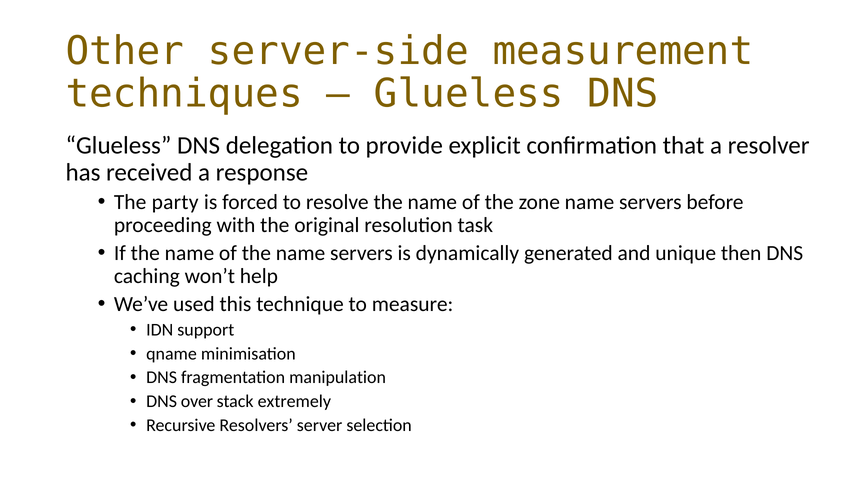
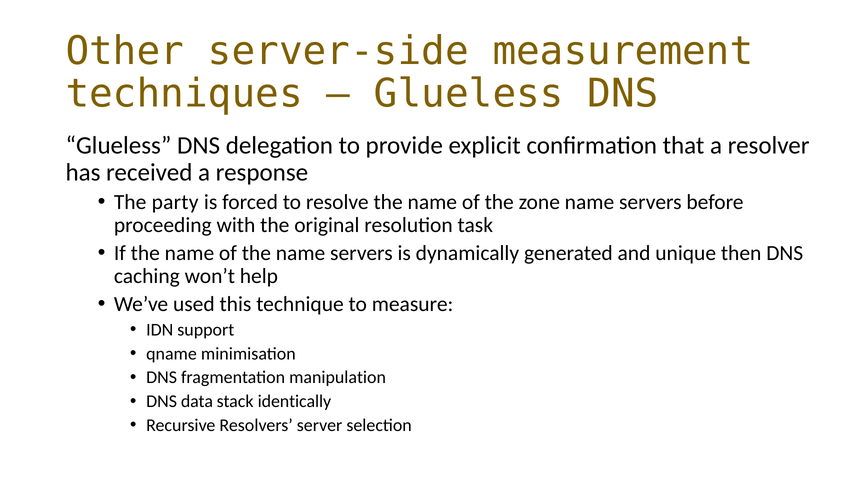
over: over -> data (197, 401)
extremely: extremely -> identically (294, 401)
